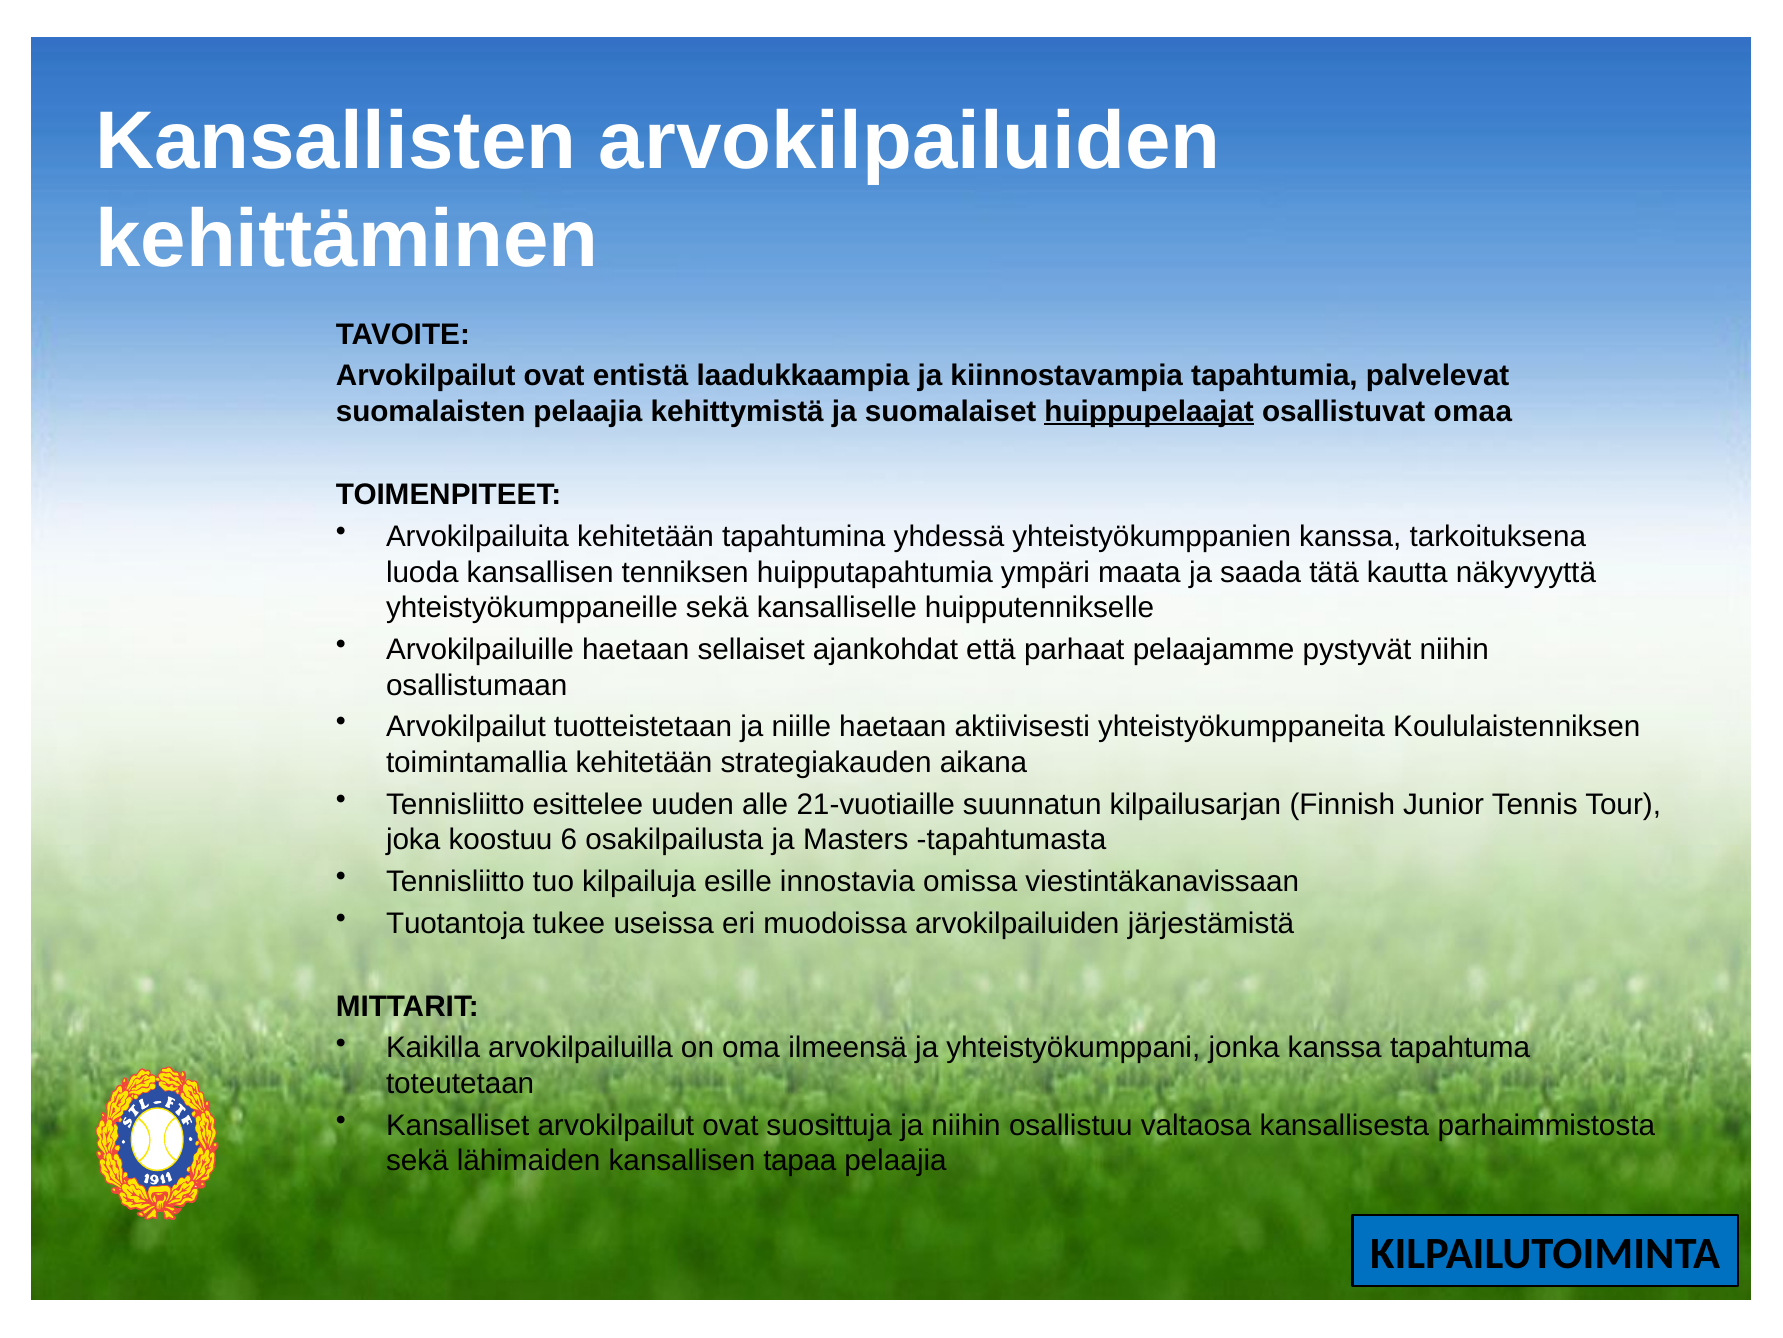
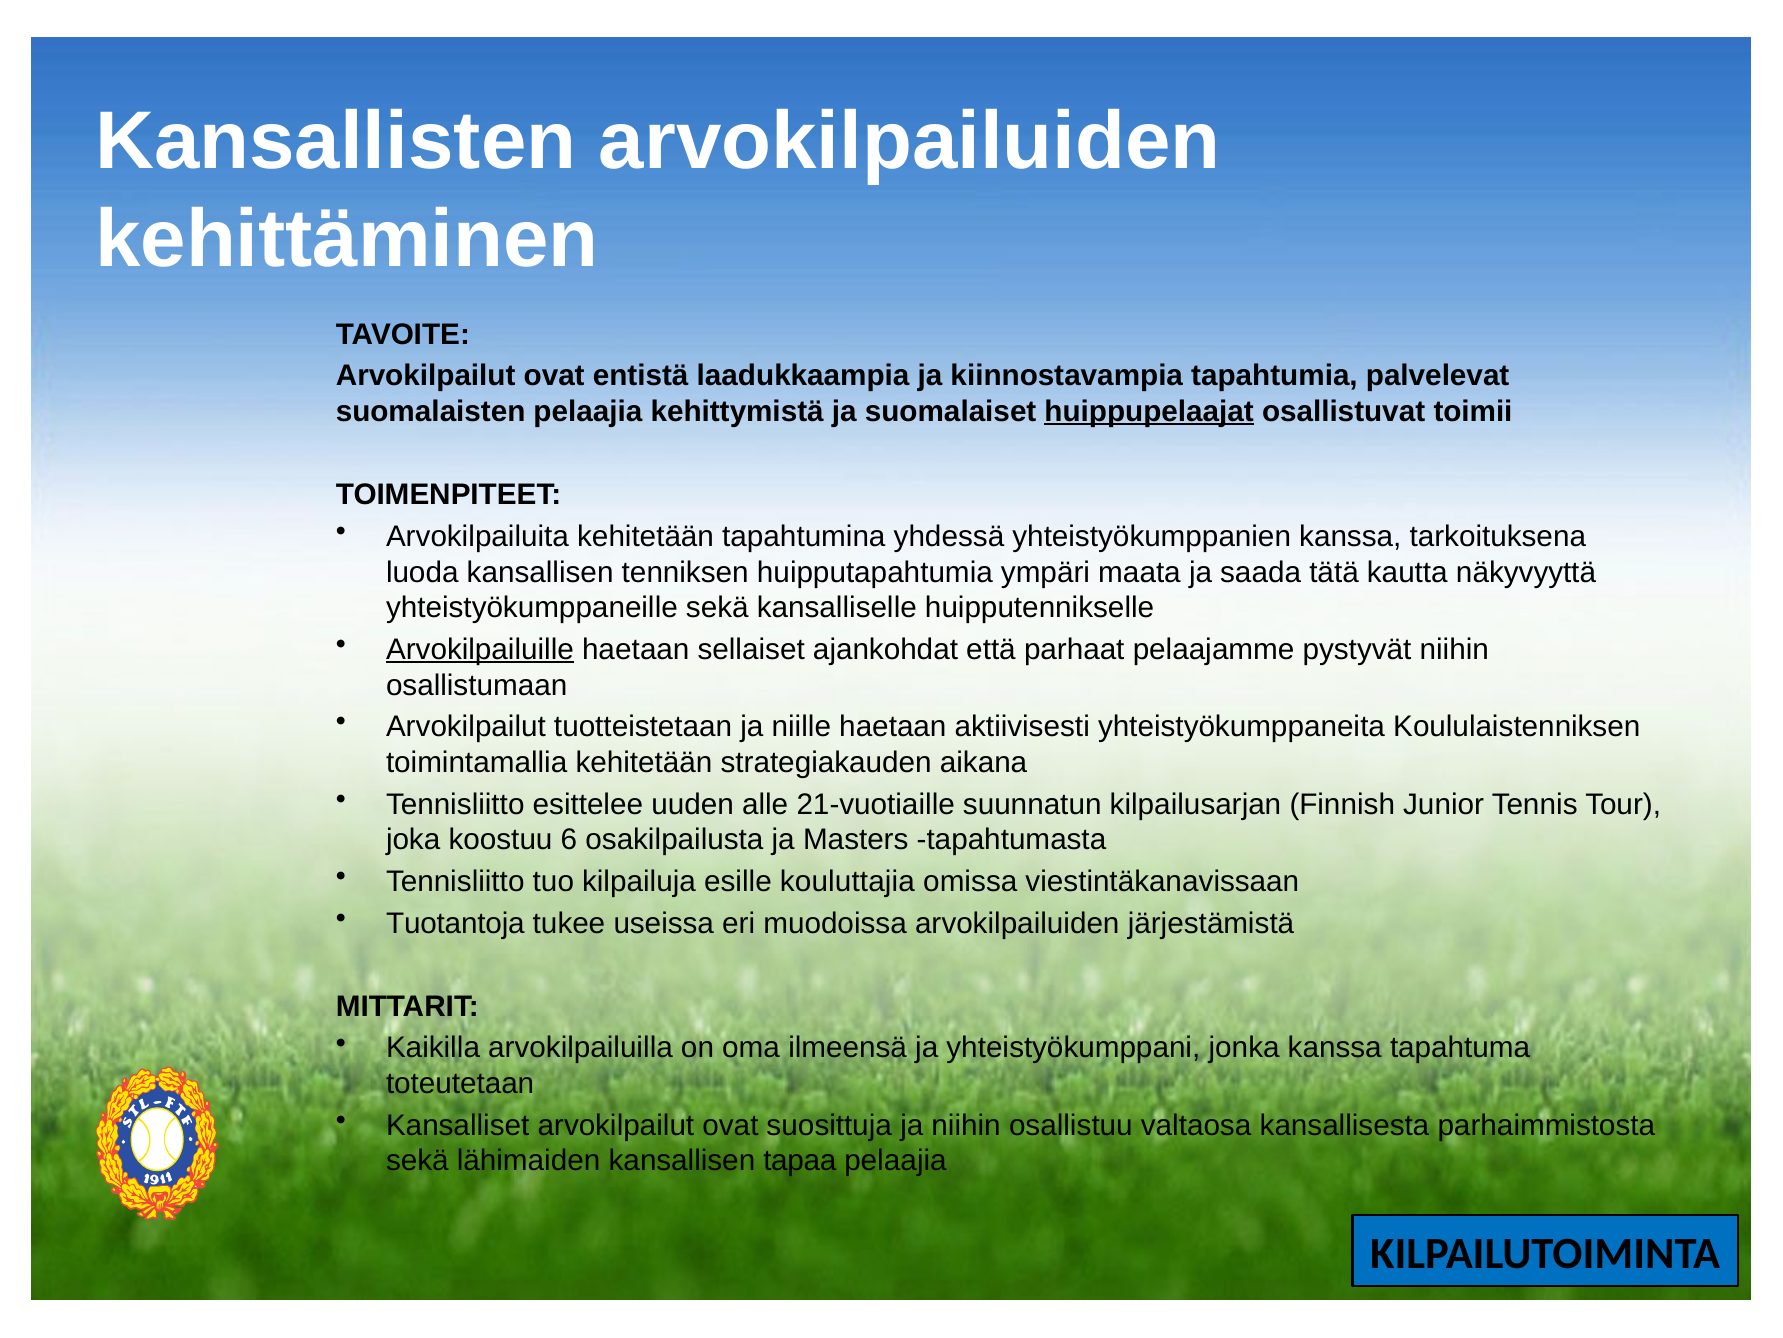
omaa: omaa -> toimii (1473, 411)
Arvokilpailuille underline: none -> present (480, 649)
innostavia: innostavia -> kouluttajia (847, 881)
